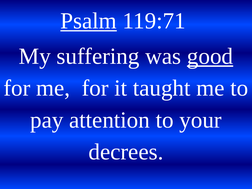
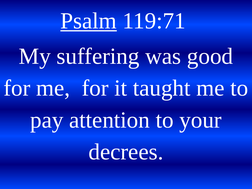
good underline: present -> none (210, 56)
